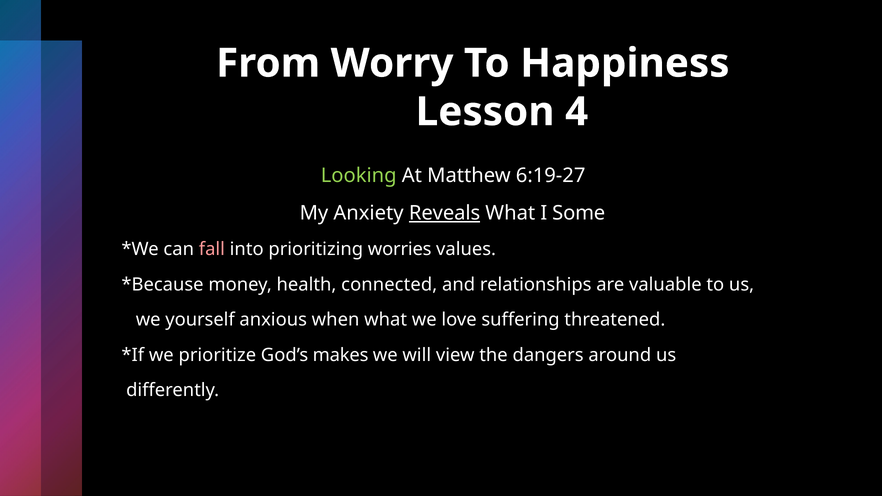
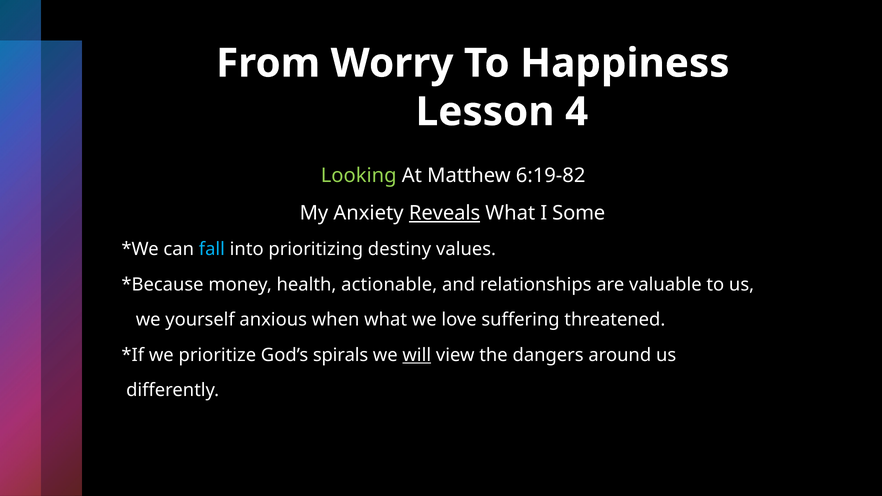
6:19-27: 6:19-27 -> 6:19-82 (551, 176)
fall colour: pink -> light blue (212, 249)
worries: worries -> destiny (400, 249)
connected: connected -> actionable (389, 285)
makes: makes -> spirals (341, 355)
will underline: none -> present (417, 355)
